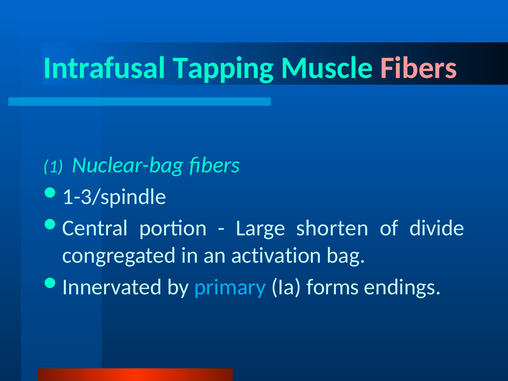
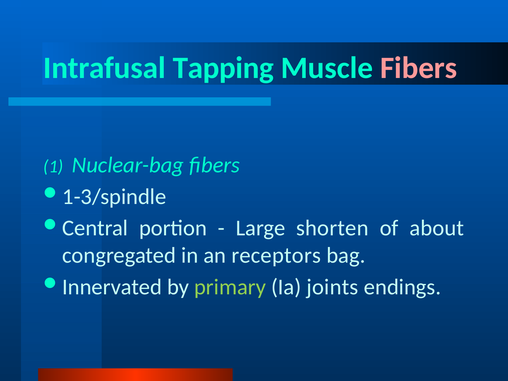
divide: divide -> about (437, 228)
activation: activation -> receptors (276, 255)
primary colour: light blue -> light green (230, 287)
forms: forms -> joints (332, 287)
